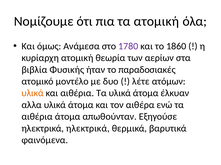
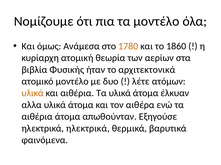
τα ατομική: ατομική -> μοντέλο (156, 21)
1780 colour: purple -> orange (128, 46)
παραδοσιακές: παραδοσιακές -> αρχιτεκτονικά (147, 70)
